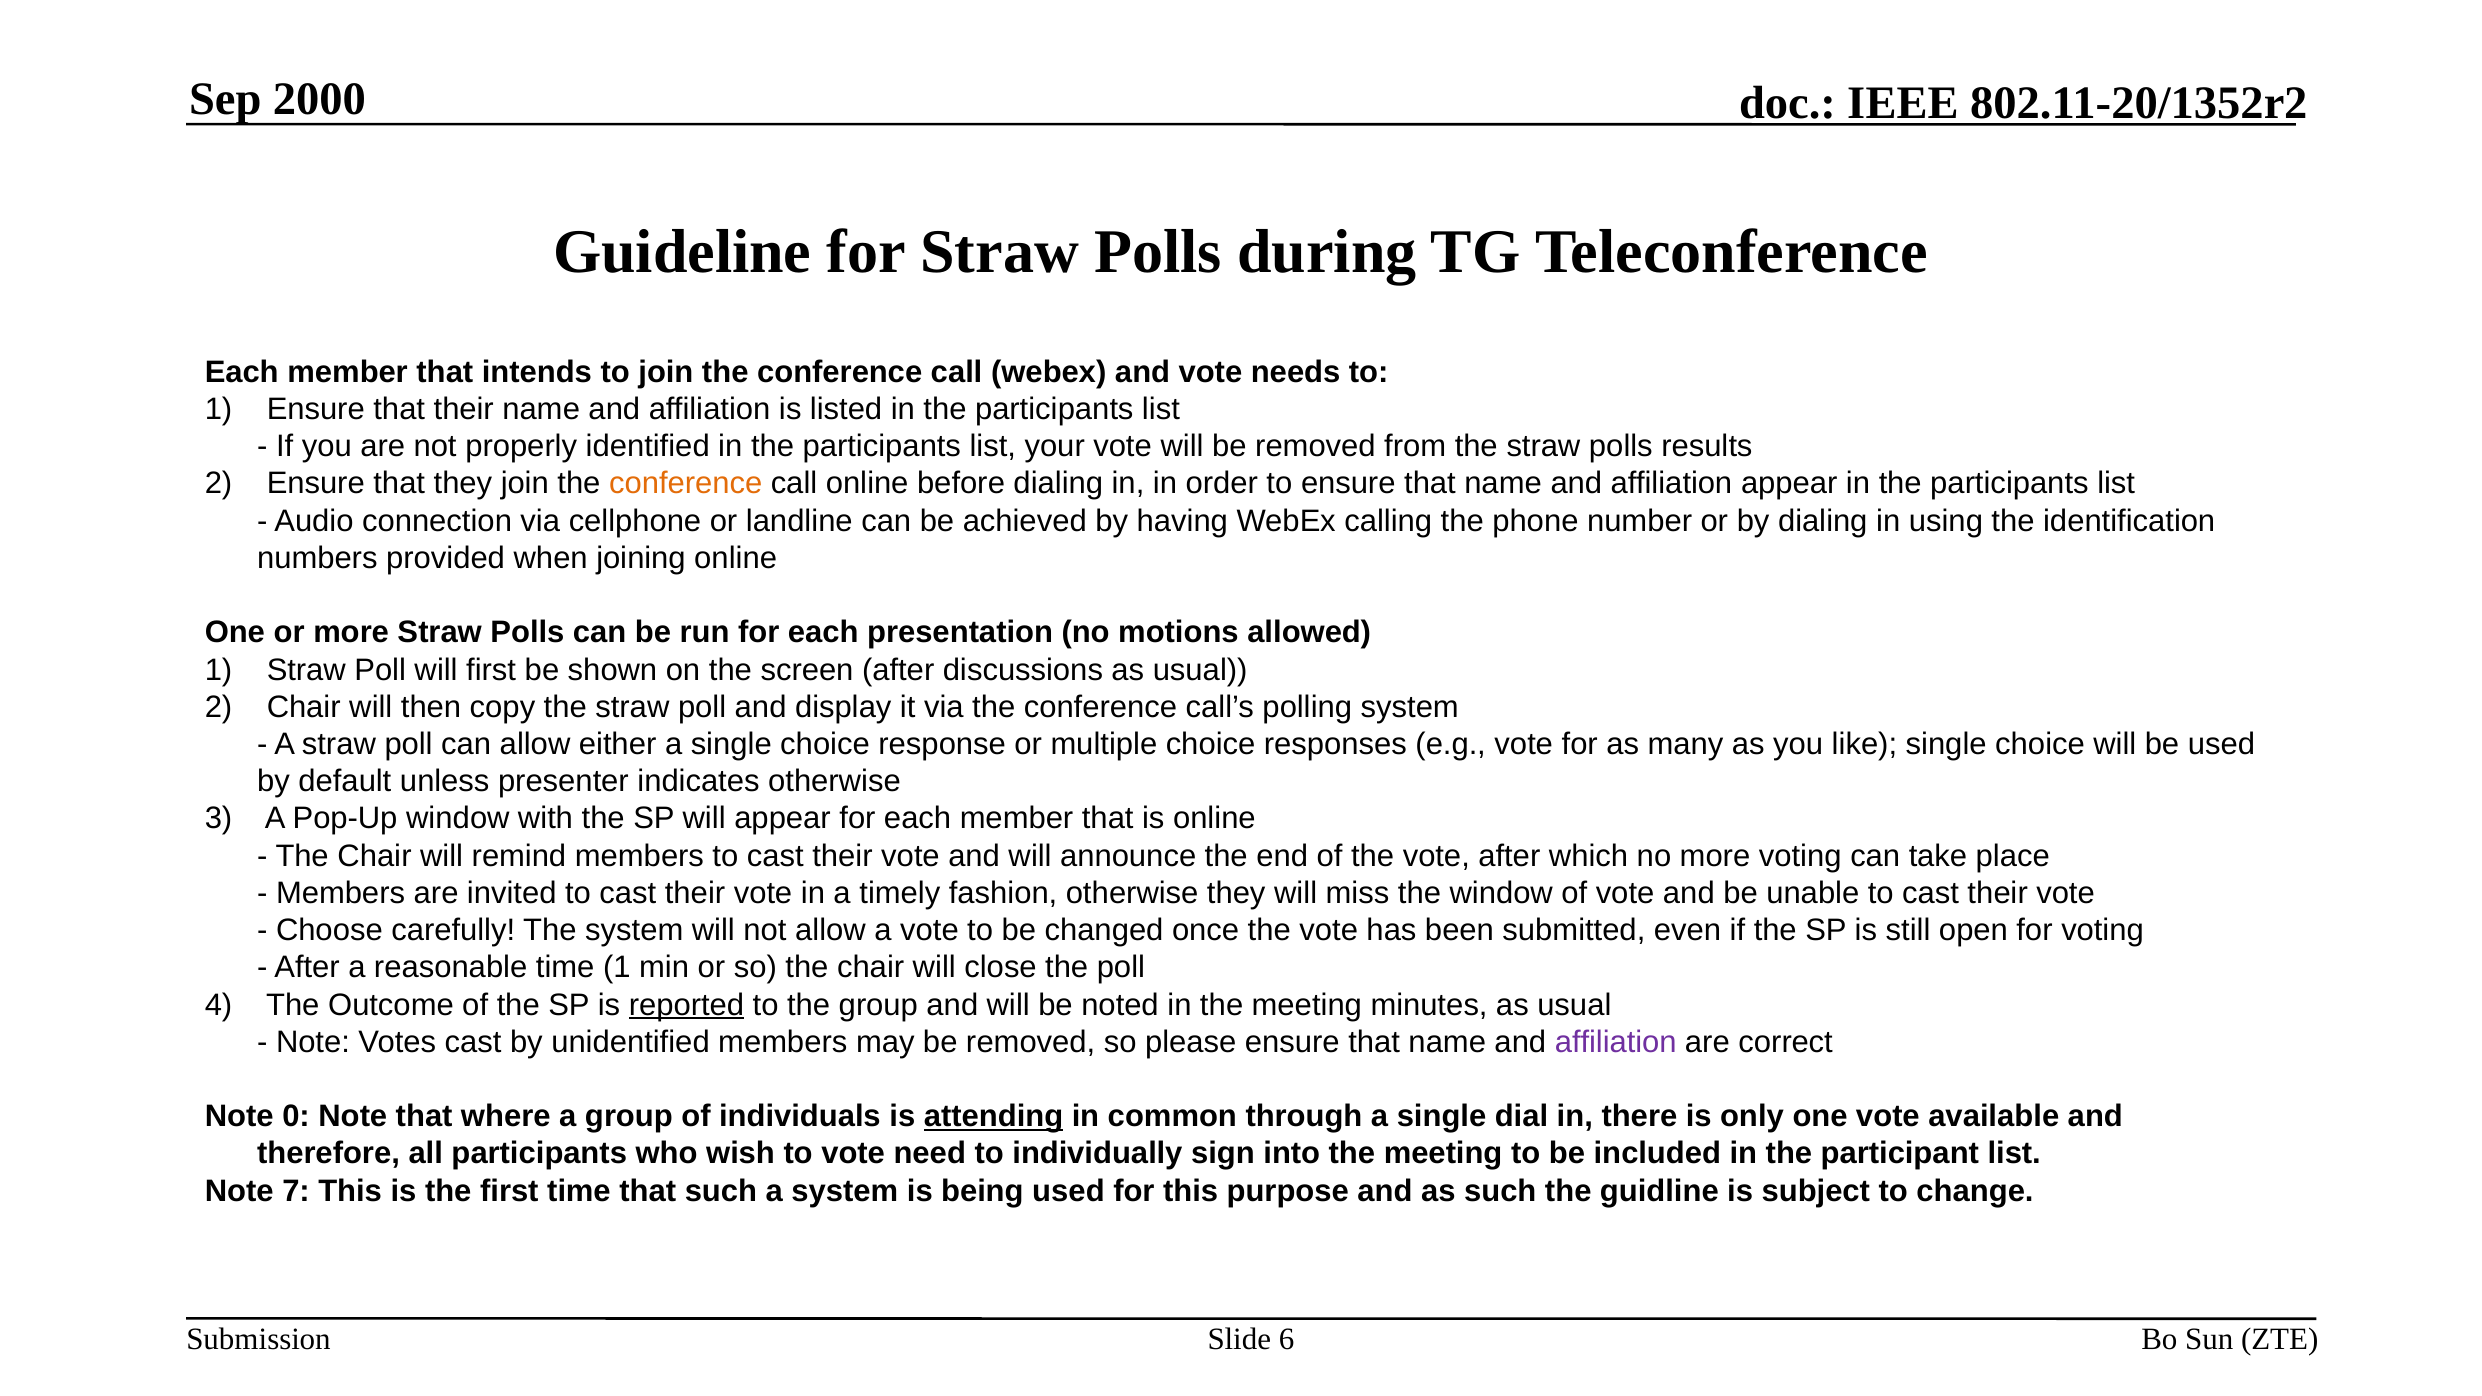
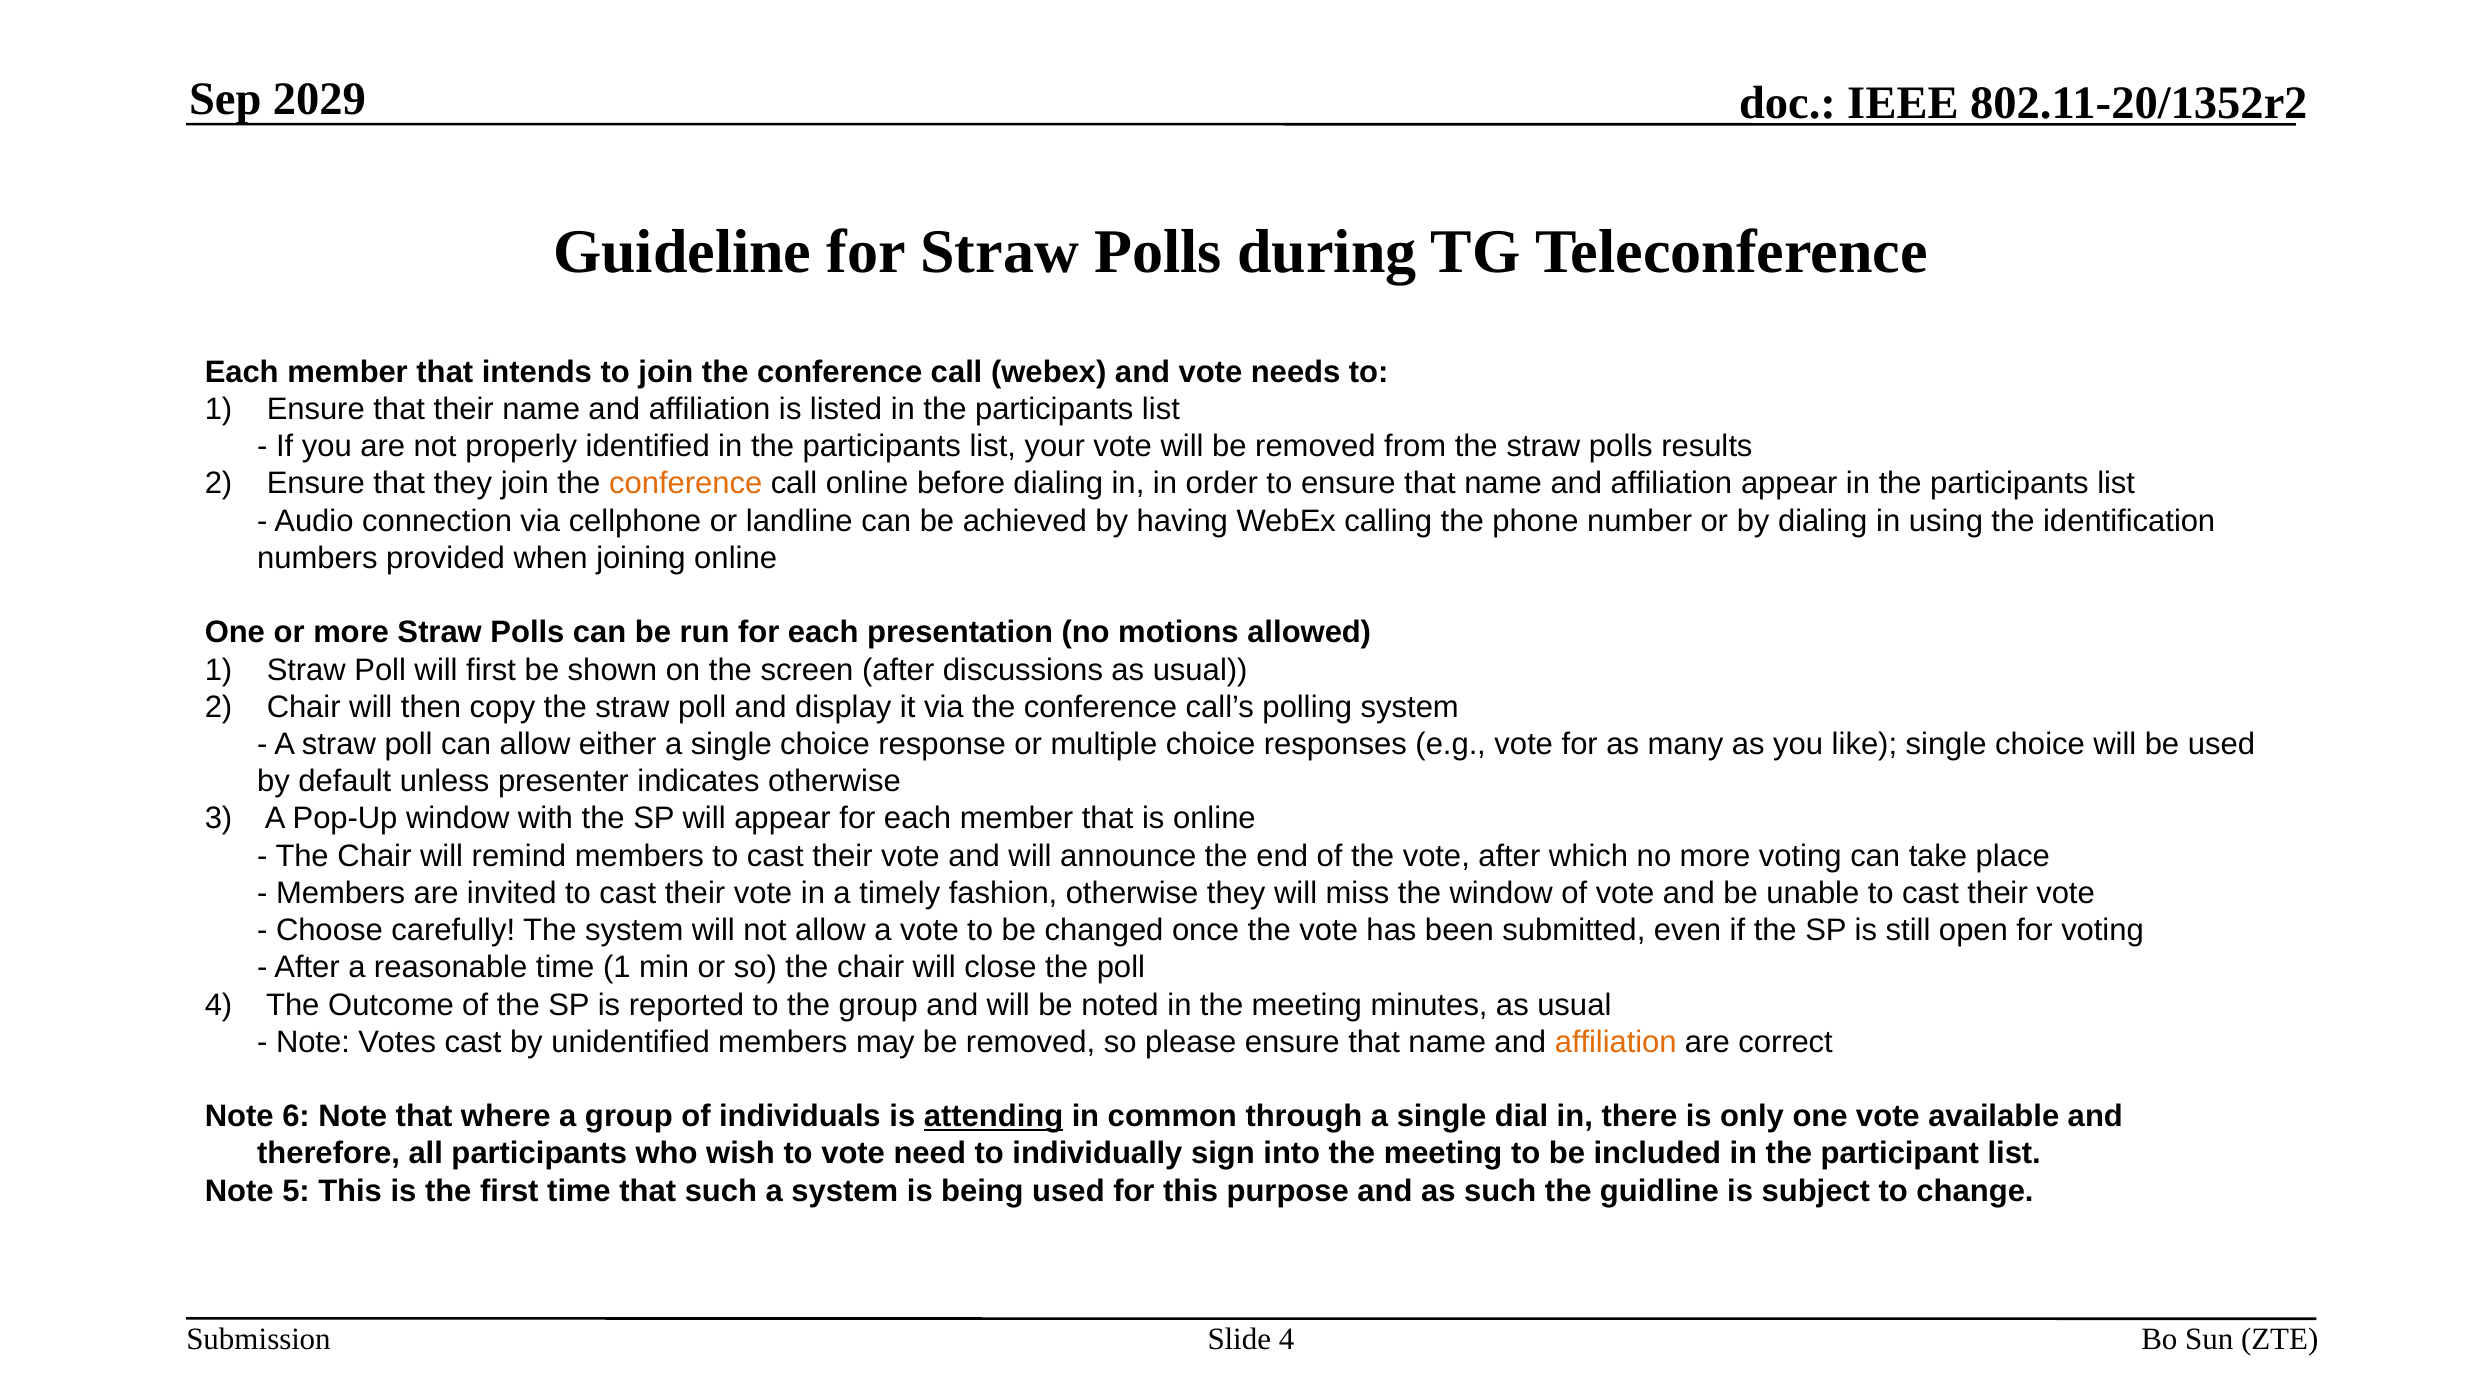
2000: 2000 -> 2029 (319, 99)
reported underline: present -> none (686, 1005)
affiliation colour: purple -> orange (1616, 1042)
0: 0 -> 6 (296, 1117)
7: 7 -> 5 (296, 1191)
Slide 6: 6 -> 4 (1287, 1339)
